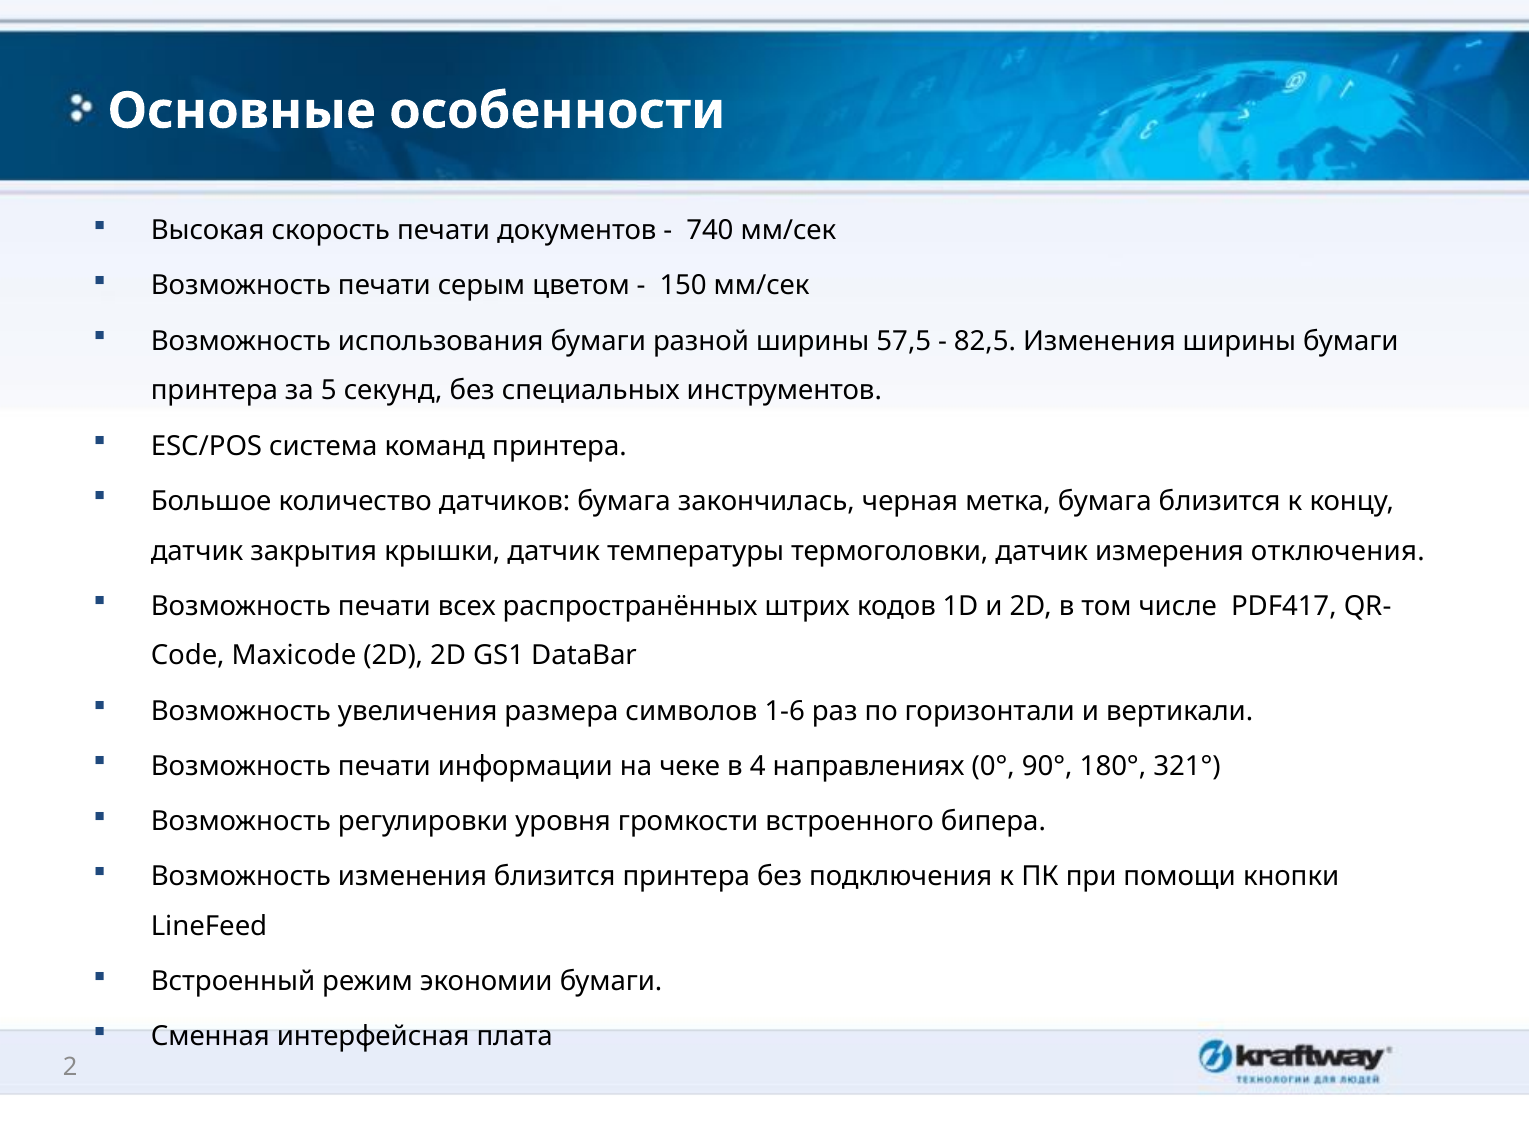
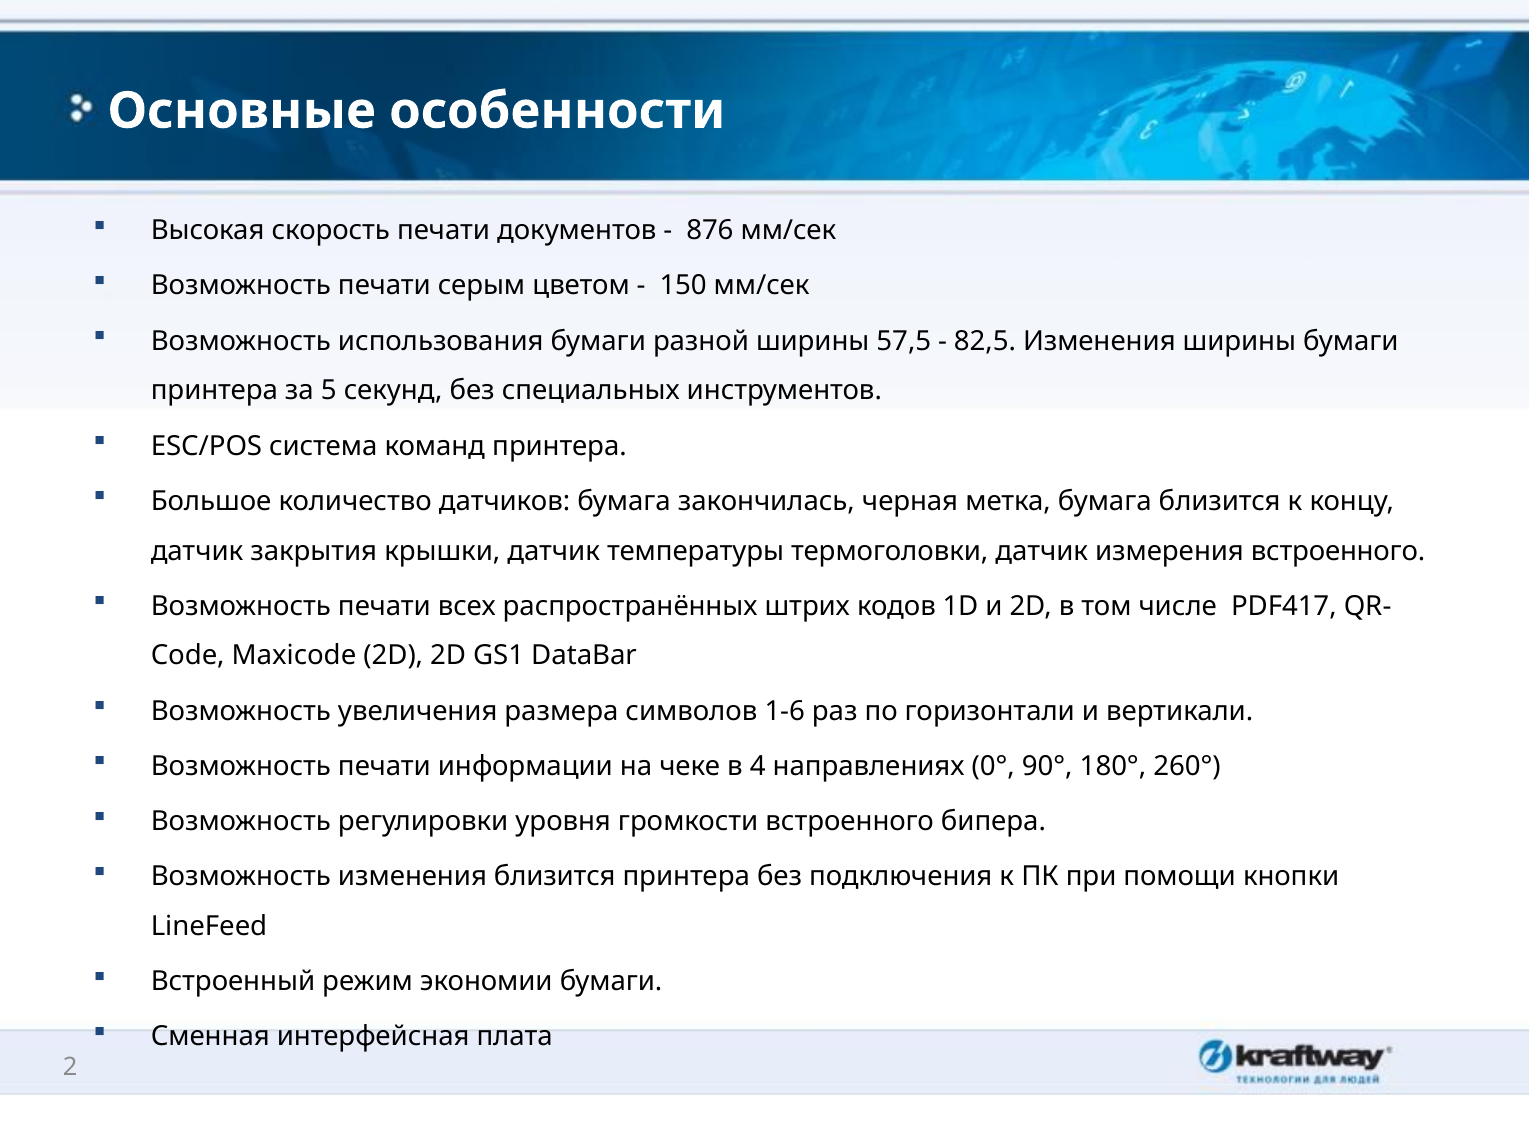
740: 740 -> 876 (710, 231)
измерения отключения: отключения -> встроенного (1338, 551)
321°: 321° -> 260° (1187, 767)
